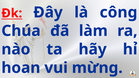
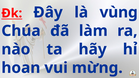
công: công -> vùng (119, 12)
